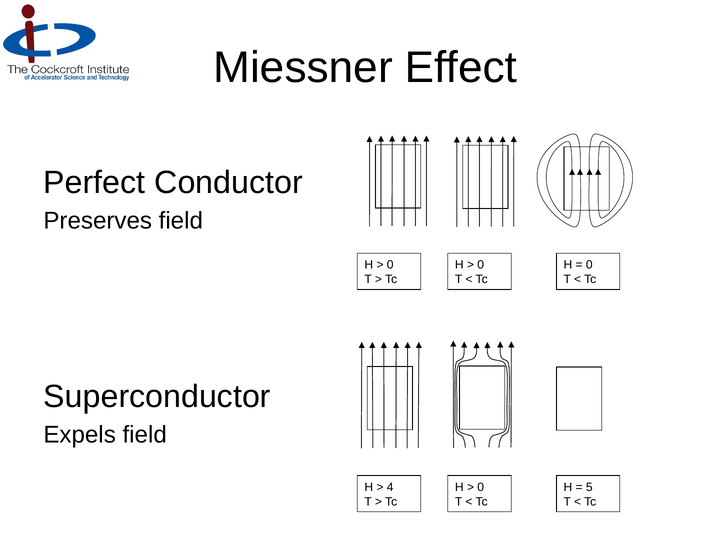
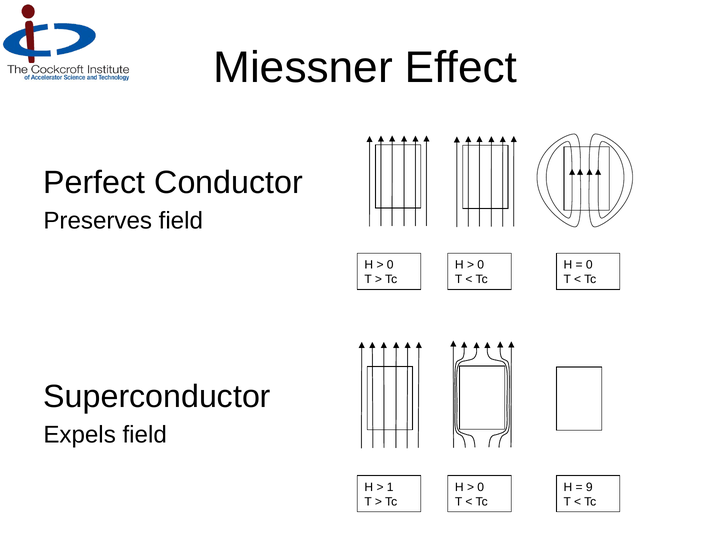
4: 4 -> 1 (390, 487)
5: 5 -> 9 (589, 487)
